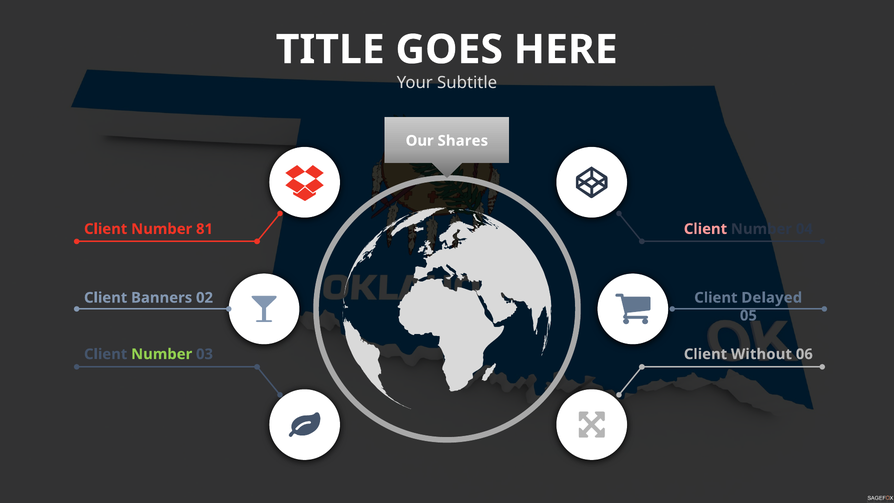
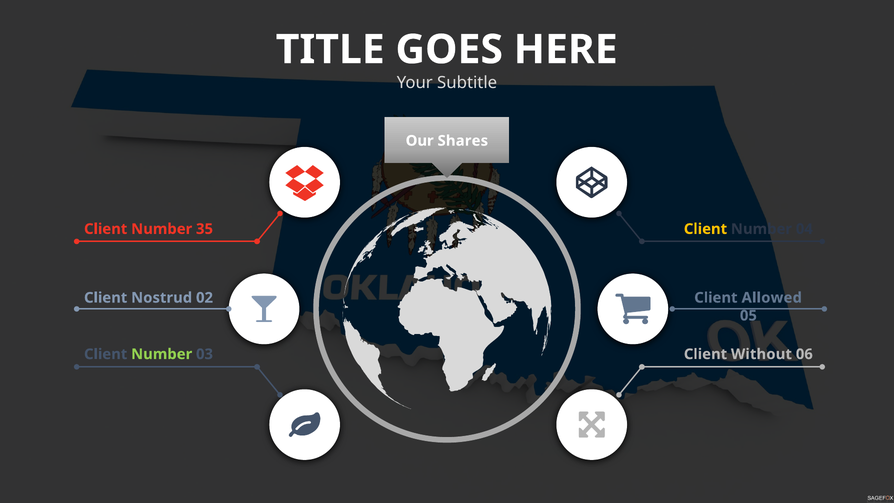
81: 81 -> 35 (205, 229)
Client colour: pink -> yellow (705, 229)
Delayed: Delayed -> Allowed (772, 298)
Banners: Banners -> Nostrud (162, 298)
